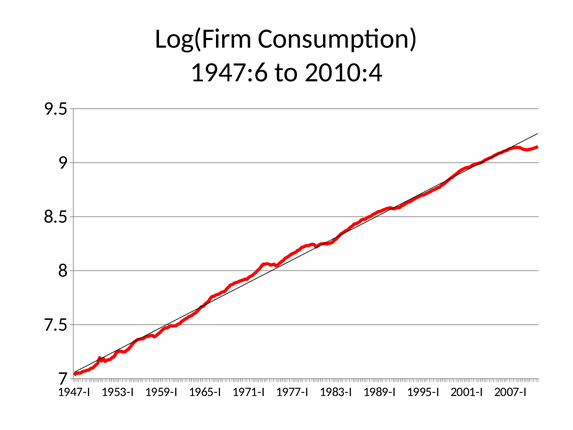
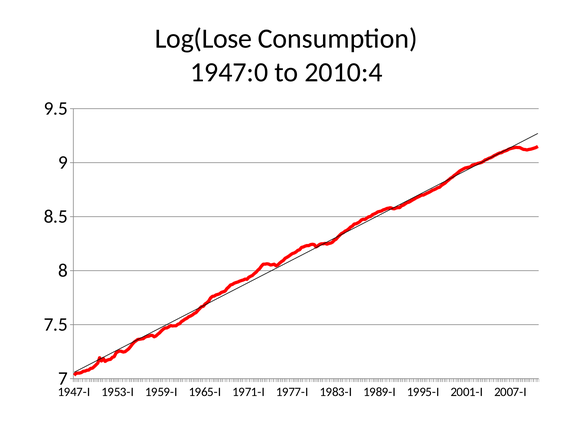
Log(Firm: Log(Firm -> Log(Lose (203, 39)
1947:6: 1947:6 -> 1947:0 (229, 72)
